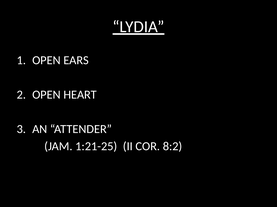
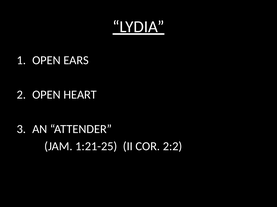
8:2: 8:2 -> 2:2 (173, 147)
